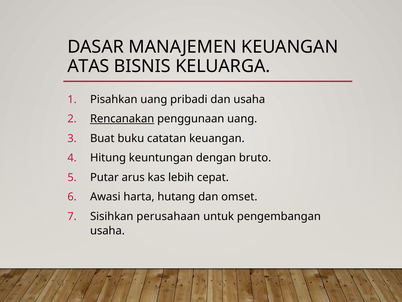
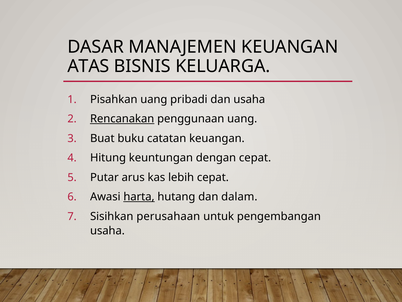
dengan bruto: bruto -> cepat (255, 158)
harta underline: none -> present (139, 197)
omset: omset -> dalam (239, 197)
